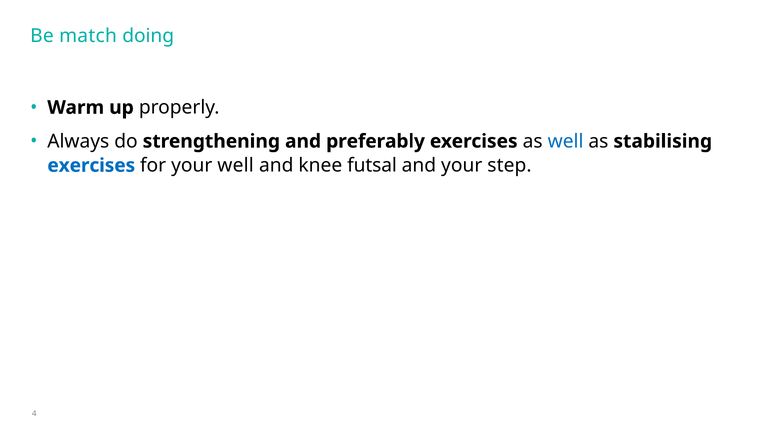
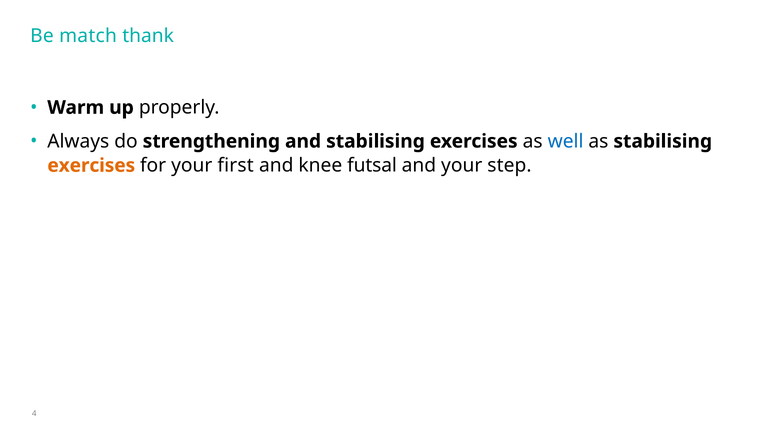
doing: doing -> thank (148, 36)
and preferably: preferably -> stabilising (375, 141)
exercises colour: blue -> orange (91, 165)
your well: well -> first (236, 165)
